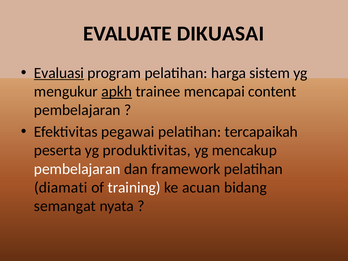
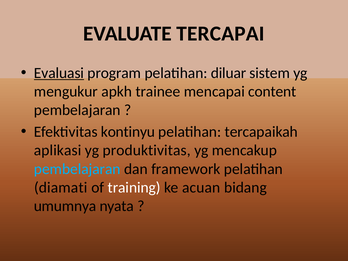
DIKUASAI: DIKUASAI -> TERCAPAI (220, 34)
harga: harga -> diluar (229, 73)
apkh underline: present -> none (117, 92)
pegawai: pegawai -> kontinyu (128, 132)
peserta: peserta -> aplikasi (58, 150)
pembelajaran colour: white -> light blue (77, 169)
semangat: semangat -> umumnya (65, 206)
